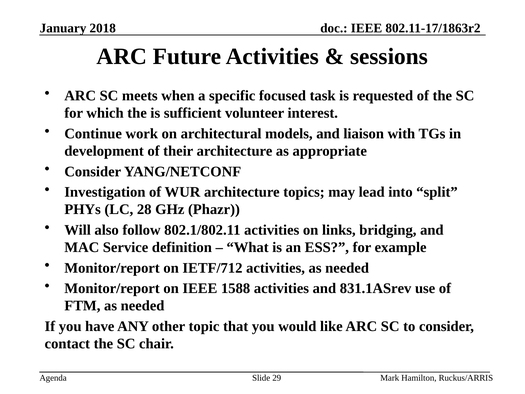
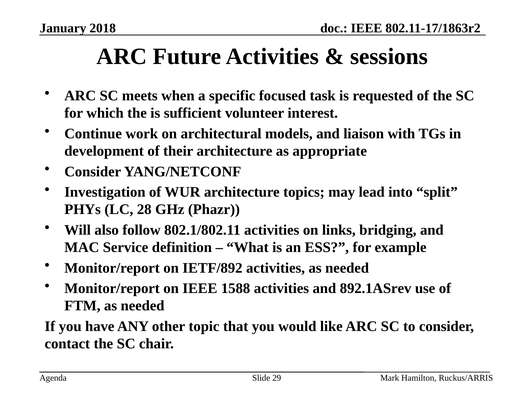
IETF/712: IETF/712 -> IETF/892 (212, 268)
831.1ASrev: 831.1ASrev -> 892.1ASrev (376, 288)
